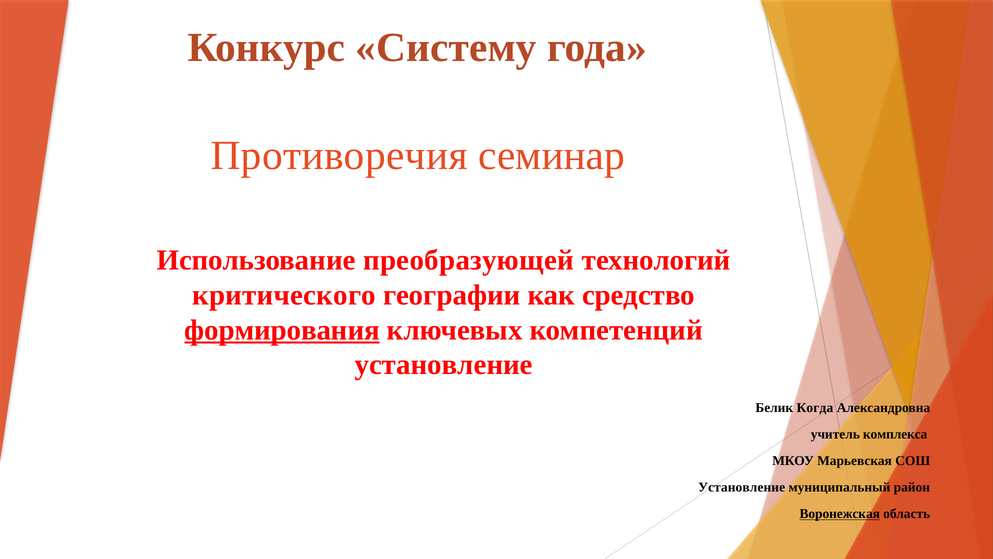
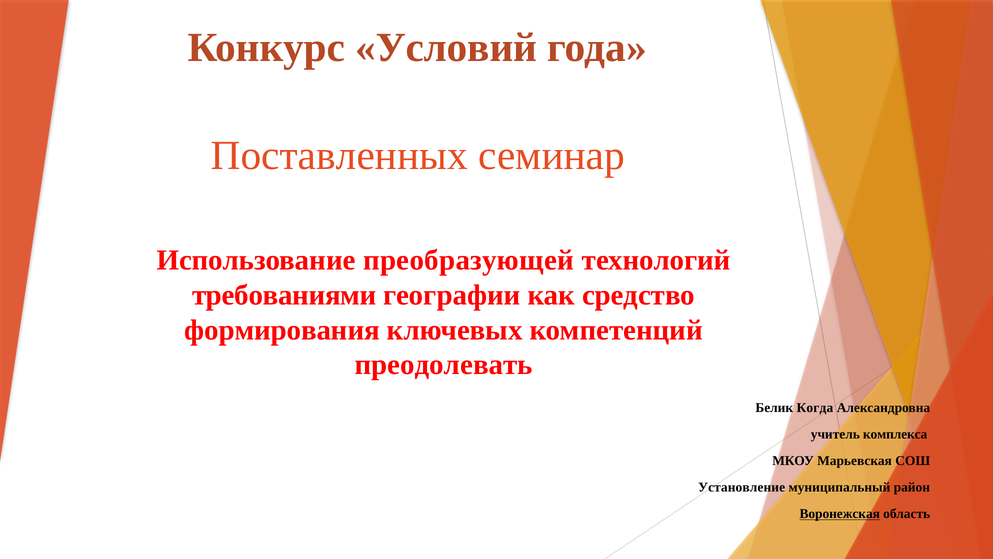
Систему: Систему -> Условий (446, 48)
Противоречия: Противоречия -> Поставленных (339, 155)
критического: критического -> требованиями (284, 295)
формирования underline: present -> none (282, 330)
установление: установление -> преодолевать (444, 365)
